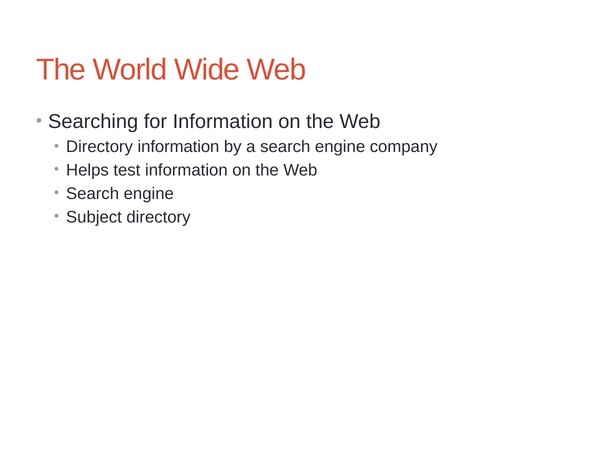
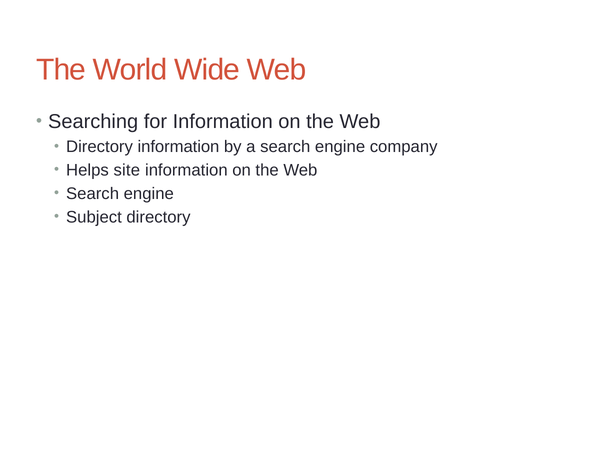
test: test -> site (127, 170)
